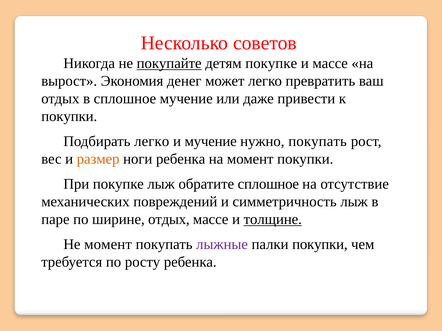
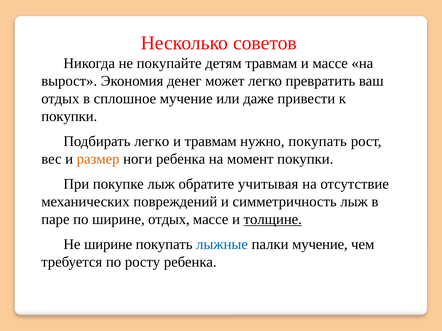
покупайте underline: present -> none (169, 63)
детям покупке: покупке -> травмам (271, 63)
и мучение: мучение -> травмам (211, 142)
обратите сплошное: сплошное -> учитывая (268, 184)
Не момент: момент -> ширине (108, 245)
лыжные colour: purple -> blue (222, 245)
палки покупки: покупки -> мучение (320, 245)
